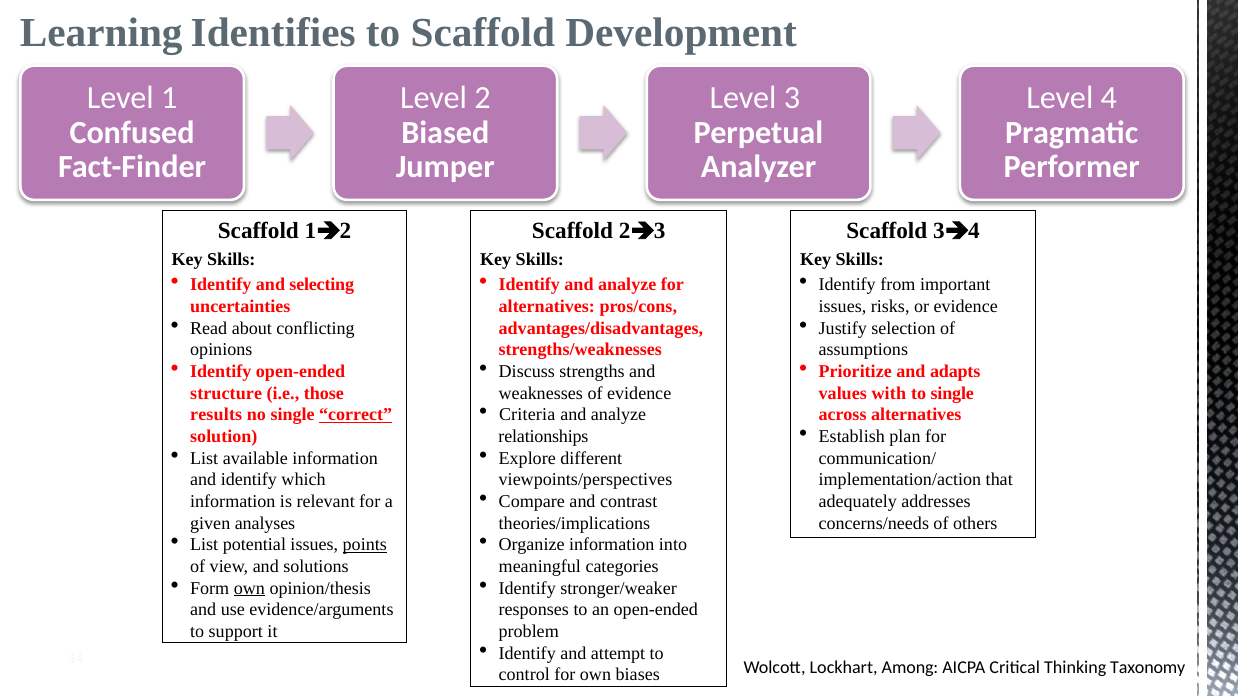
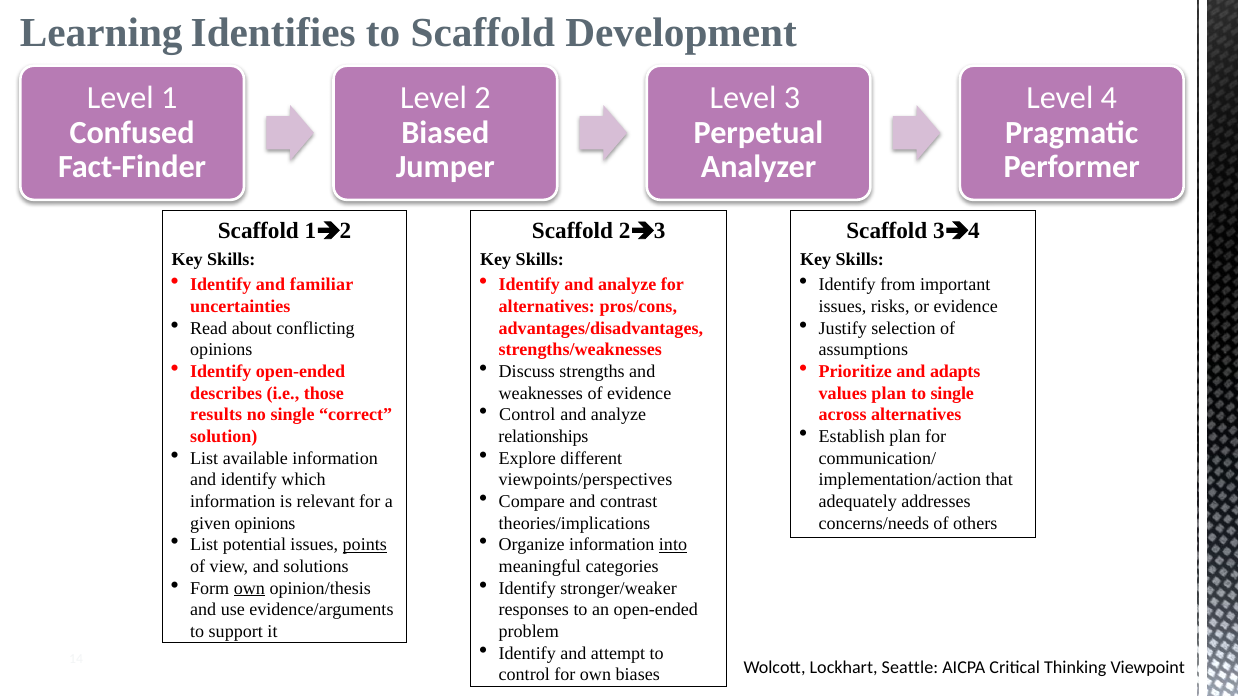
selecting: selecting -> familiar (322, 285)
structure: structure -> describes (226, 393)
values with: with -> plan (889, 393)
Criteria: Criteria -> Control (527, 415)
correct underline: present -> none (356, 415)
given analyses: analyses -> opinions (265, 523)
into underline: none -> present (673, 545)
Among: Among -> Seattle (910, 668)
Taxonomy: Taxonomy -> Viewpoint (1148, 668)
